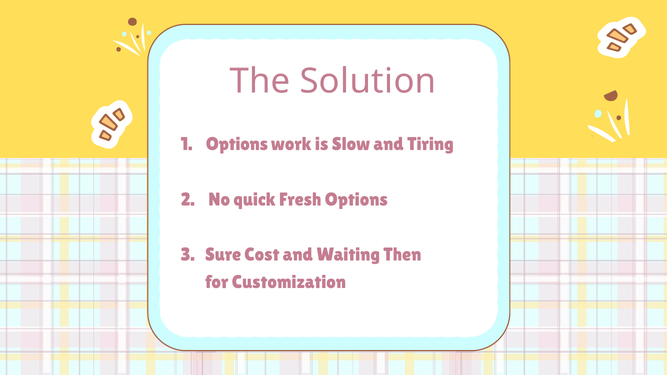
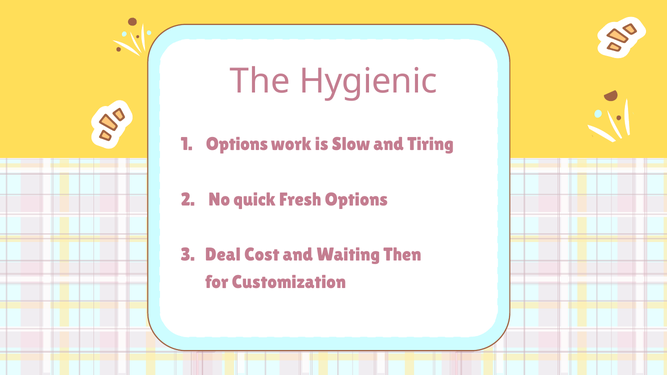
Solution: Solution -> Hygienic (368, 81)
Sure: Sure -> Deal (223, 255)
